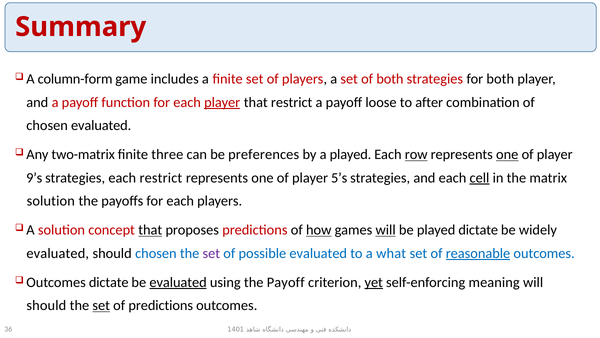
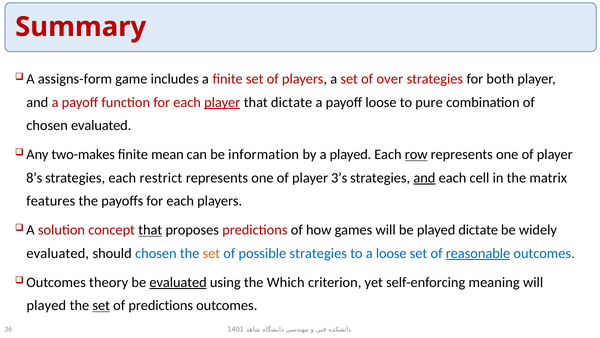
column-form: column-form -> assigns-form (75, 79)
of both: both -> over (390, 79)
that restrict: restrict -> dictate (292, 102)
after: after -> pure (429, 102)
two-matrix: two-matrix -> two-makes (83, 154)
three: three -> mean (167, 154)
preferences: preferences -> information (264, 154)
one underline: present -> none (507, 154)
9’s: 9’s -> 8’s (34, 178)
5’s: 5’s -> 3’s (339, 178)
and underline: none -> present (424, 178)
cell underline: present -> none (479, 178)
solution: solution -> features (51, 201)
how underline: present -> none (319, 230)
will underline: present -> none (386, 230)
set colour: purple -> orange (211, 253)
possible evaluated: evaluated -> strategies (318, 253)
a what: what -> loose (391, 253)
dictate: dictate -> theory (109, 282)
the Payoff: Payoff -> Which (286, 282)
yet underline: present -> none (374, 282)
should: should -> played (46, 305)
